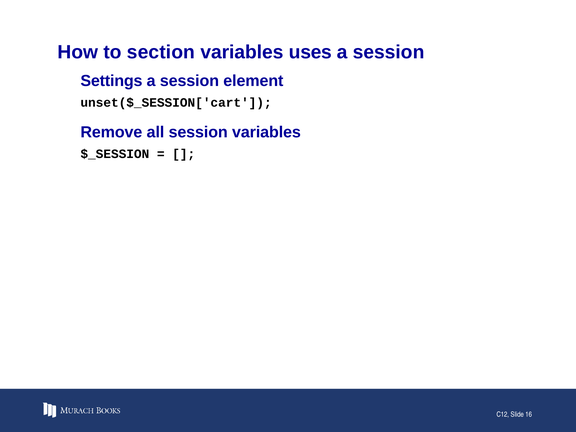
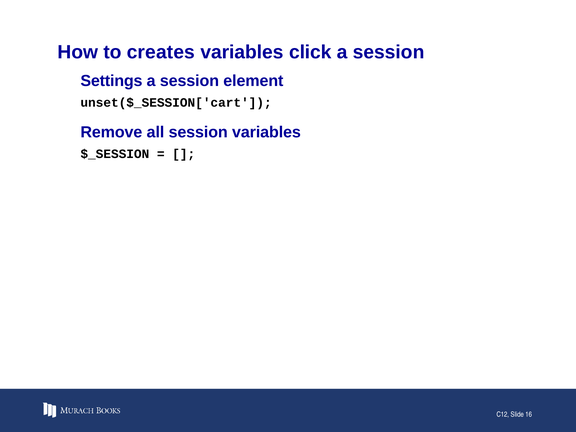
section: section -> creates (161, 52)
uses: uses -> click (310, 52)
